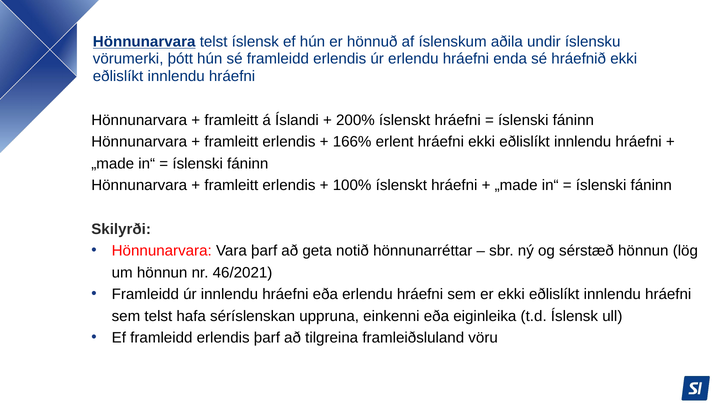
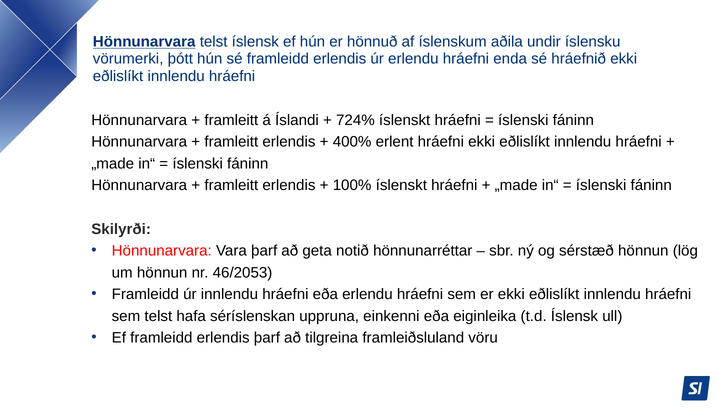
200%: 200% -> 724% (355, 120)
166%: 166% -> 400% (352, 142)
46/2021: 46/2021 -> 46/2053 (243, 273)
